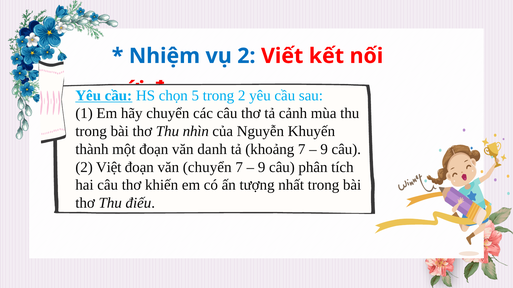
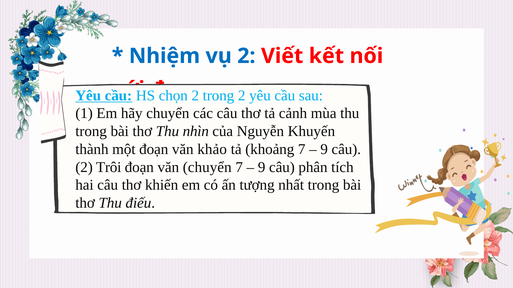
5: 5 -> 2 (195, 96)
danh: danh -> khảo (212, 150)
Việt: Việt -> Trôi (109, 168)
